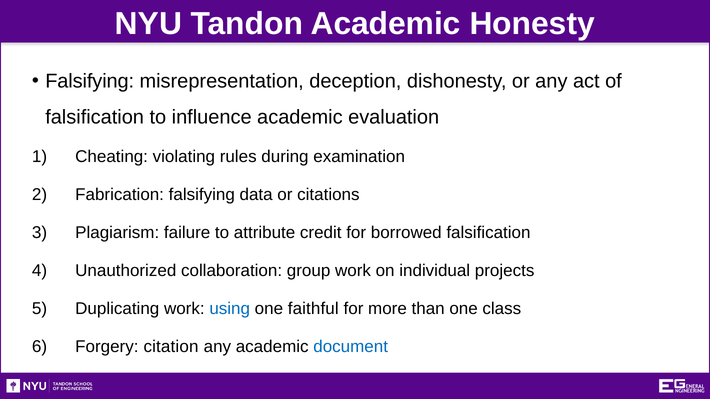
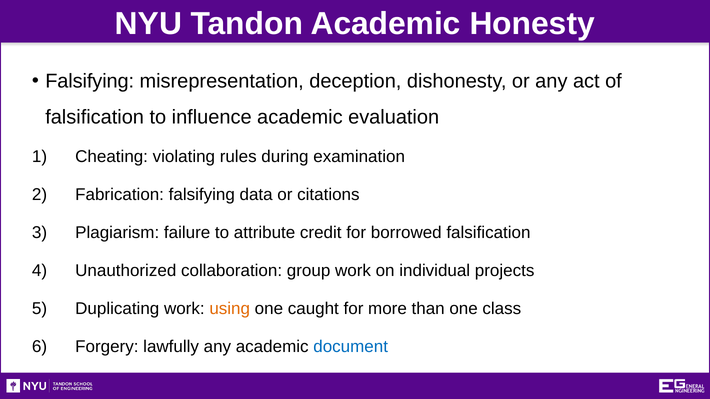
using colour: blue -> orange (230, 309)
faithful: faithful -> caught (313, 309)
citation: citation -> lawfully (171, 347)
